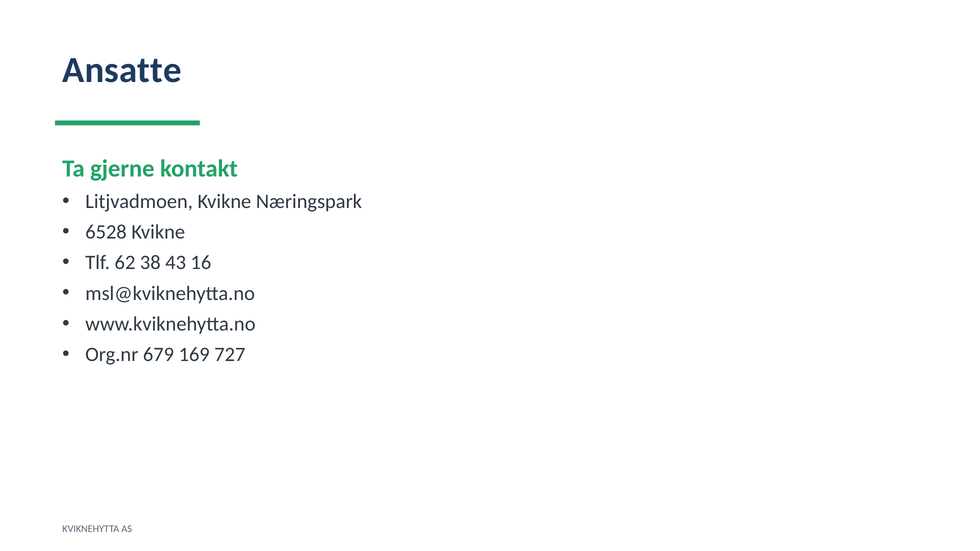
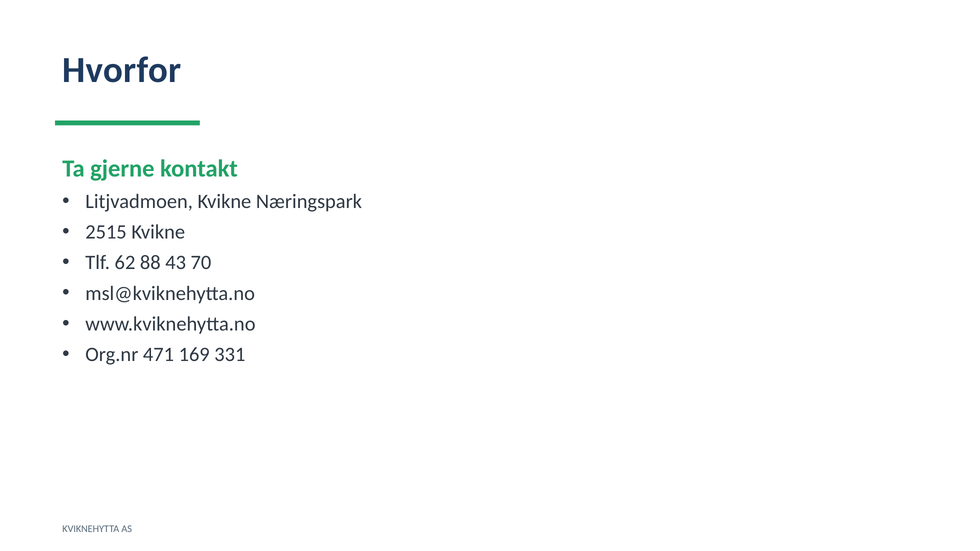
Ansatte: Ansatte -> Hvorfor (122, 70)
6528: 6528 -> 2515 (106, 232)
38: 38 -> 88 (150, 263)
16: 16 -> 70 (201, 263)
679: 679 -> 471 (158, 355)
727: 727 -> 331 (230, 355)
